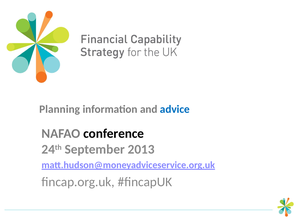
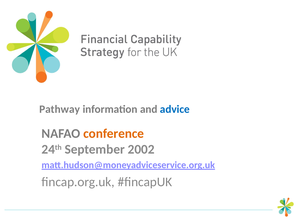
Planning: Planning -> Pathway (60, 109)
conference colour: black -> orange (114, 133)
2013: 2013 -> 2002 (141, 149)
